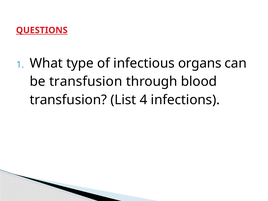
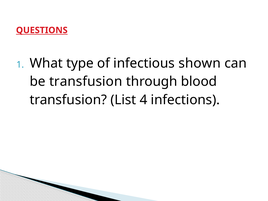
organs: organs -> shown (200, 63)
